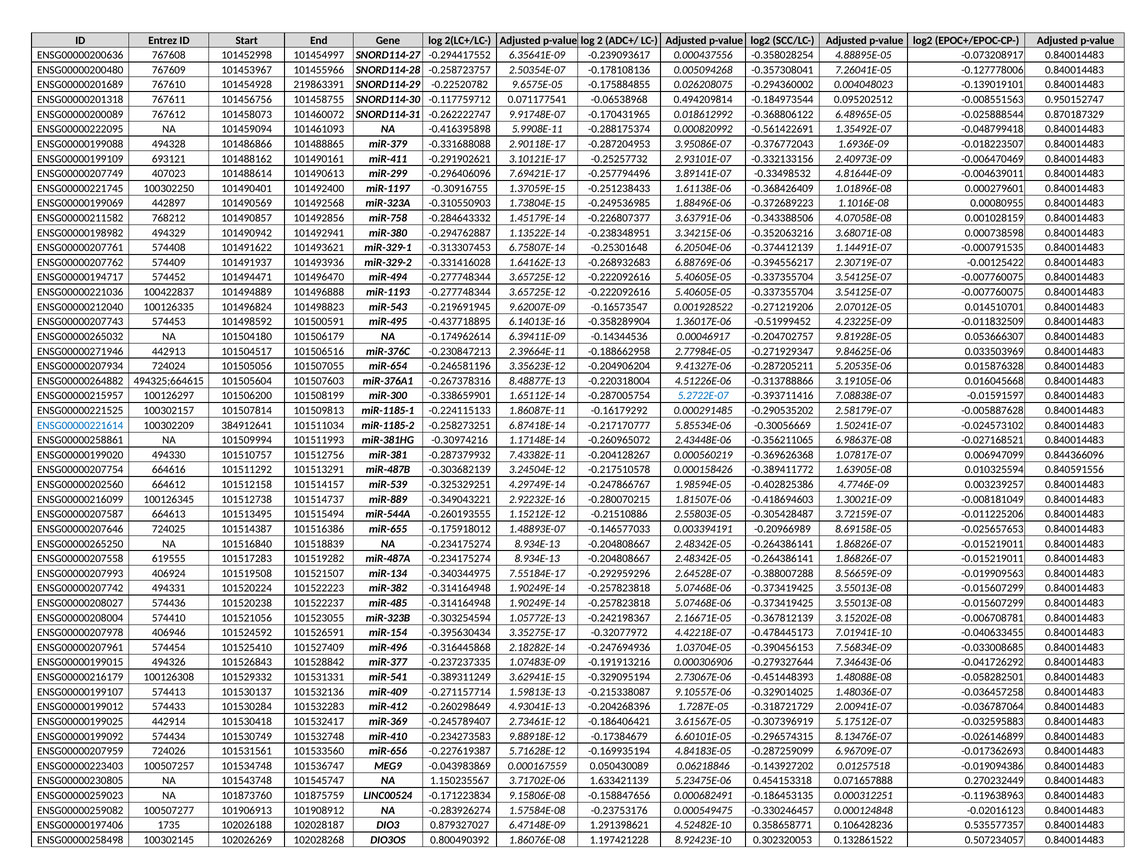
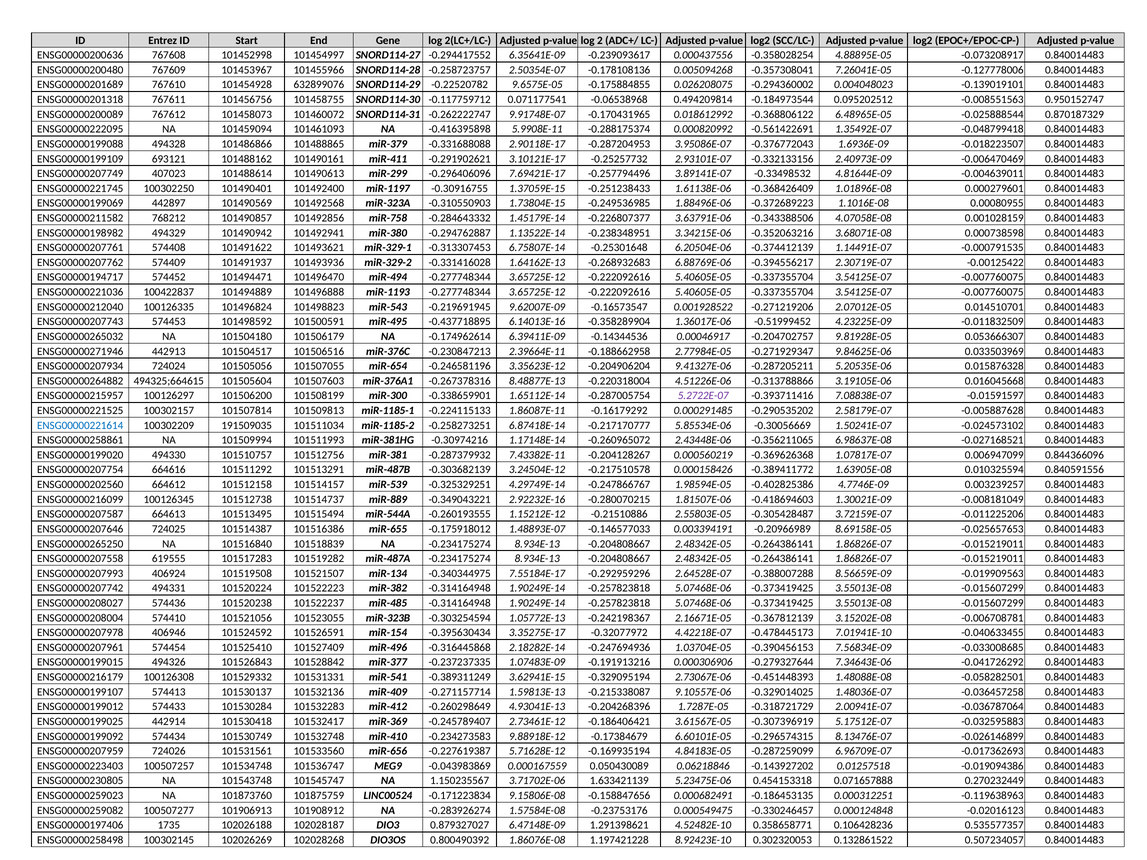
219863391: 219863391 -> 632899076 (319, 85)
5.2722E-07 colour: blue -> purple (703, 396)
384912641: 384912641 -> 191509035 (247, 425)
